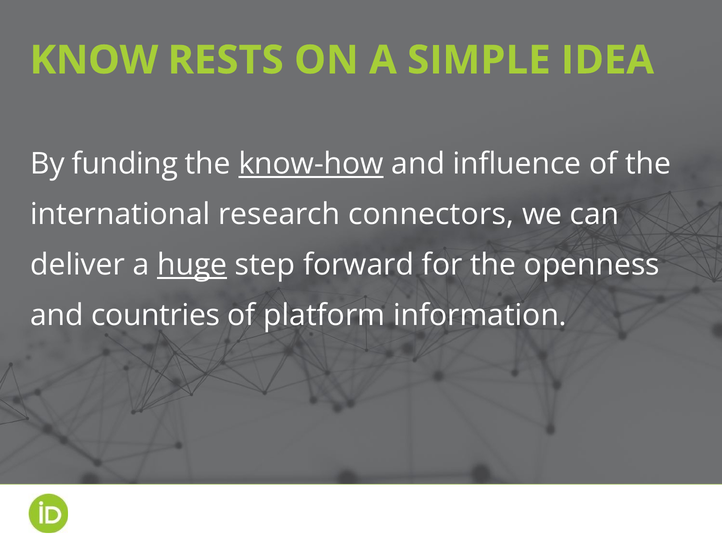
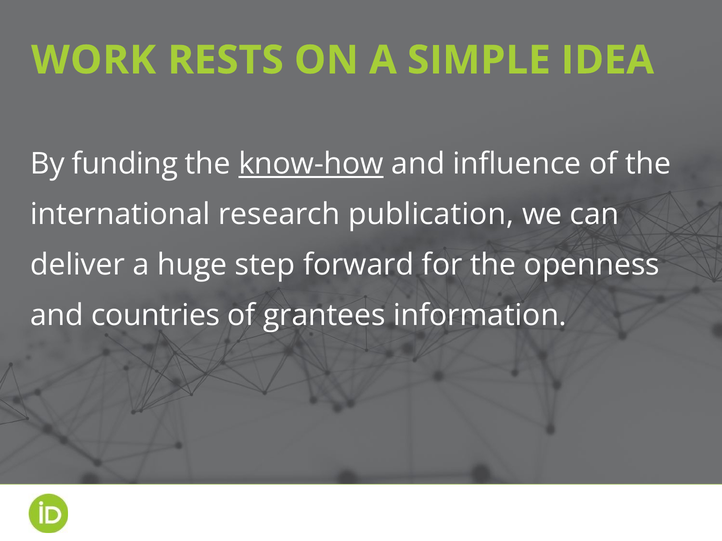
KNOW: KNOW -> WORK (94, 60)
connectors: connectors -> publication (431, 215)
huge underline: present -> none (192, 265)
platform: platform -> grantees (324, 316)
